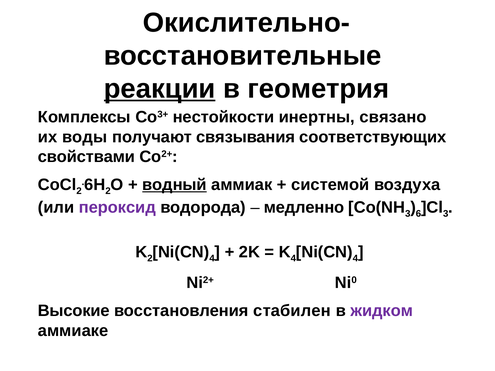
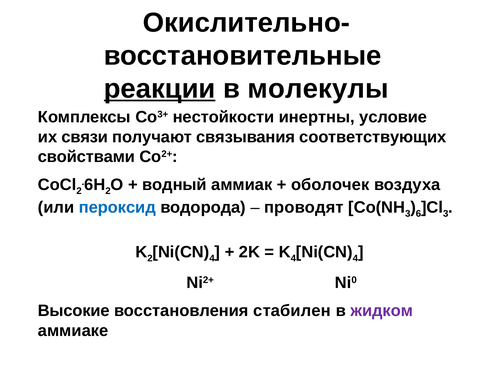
геометрия: геометрия -> молекулы (318, 89)
связано: связано -> условие (393, 117)
воды: воды -> связи (85, 137)
водный underline: present -> none (174, 185)
системой: системой -> оболочек (330, 185)
пероксид colour: purple -> blue (117, 207)
медленно: медленно -> проводят (304, 207)
